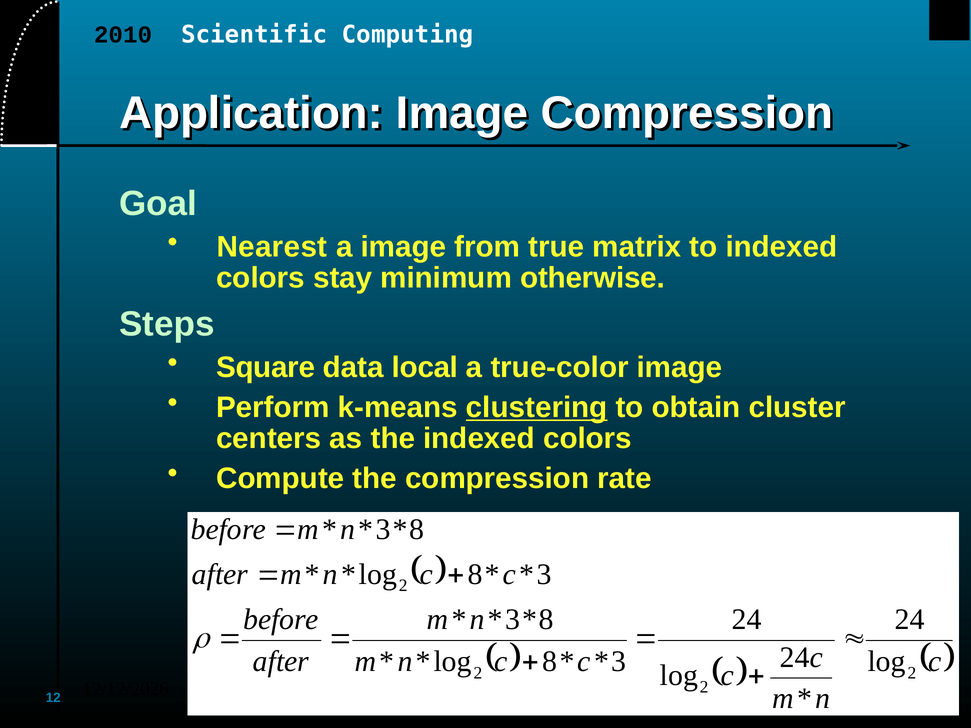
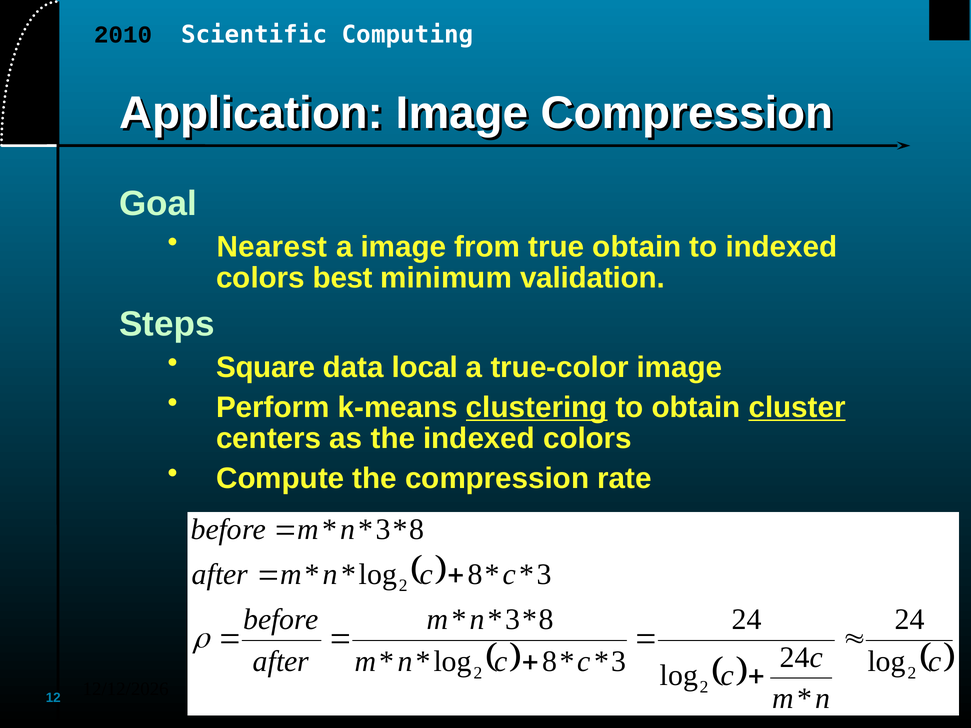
true matrix: matrix -> obtain (637, 247)
stay: stay -> best (343, 278)
otherwise: otherwise -> validation (592, 278)
cluster underline: none -> present (797, 408)
